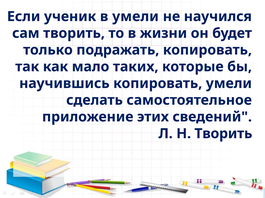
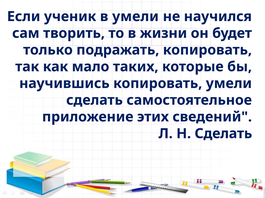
Н Творить: Творить -> Сделать (223, 134)
